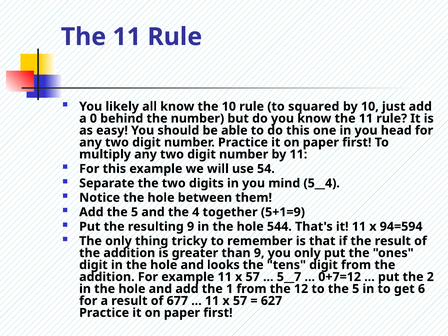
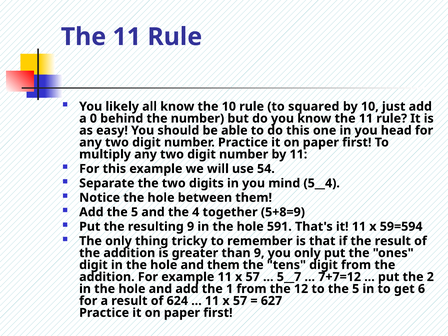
5+1=9: 5+1=9 -> 5+8=9 (283, 212)
544: 544 -> 591 (279, 227)
94=594: 94=594 -> 59=594 (401, 227)
and looks: looks -> them (223, 265)
0+7=12: 0+7=12 -> 7+7=12 (340, 277)
677: 677 -> 624 (177, 301)
